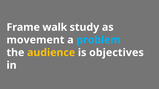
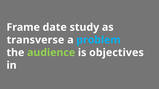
walk: walk -> date (55, 27)
movement: movement -> transverse (35, 40)
audience colour: yellow -> light green (51, 53)
